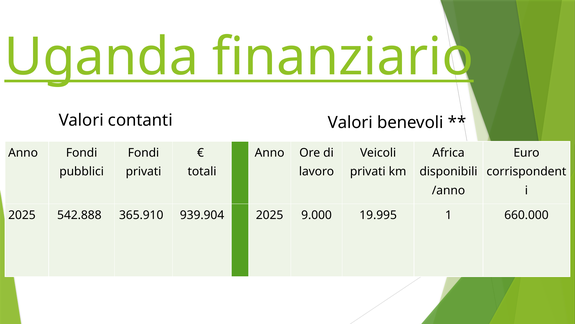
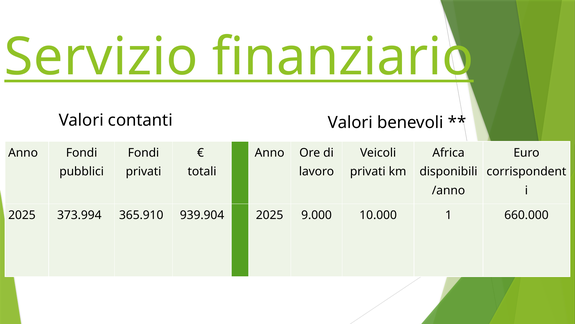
Uganda: Uganda -> Servizio (101, 57)
542.888: 542.888 -> 373.994 (79, 215)
19.995: 19.995 -> 10.000 (378, 215)
